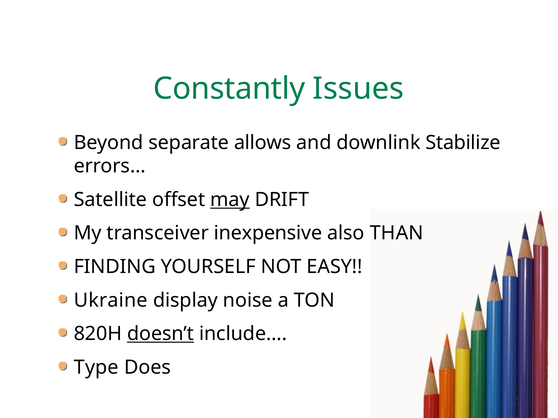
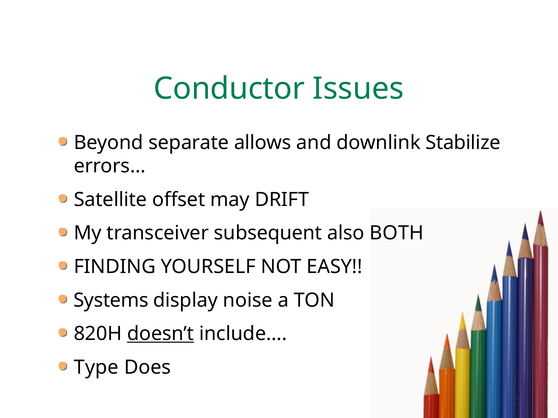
Constantly: Constantly -> Conductor (229, 89)
may underline: present -> none (230, 200)
inexpensive: inexpensive -> subsequent (268, 233)
THAN: THAN -> BOTH (397, 233)
Ukraine: Ukraine -> Systems (111, 301)
